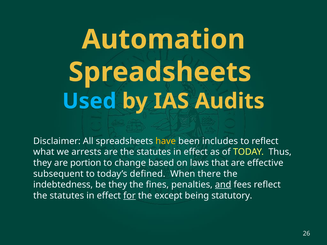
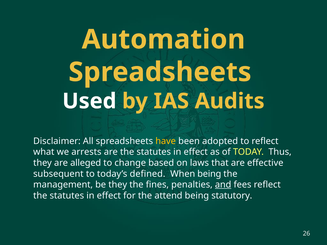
Used colour: light blue -> white (89, 101)
includes: includes -> adopted (220, 141)
portion: portion -> alleged (86, 163)
When there: there -> being (209, 174)
indebtedness: indebtedness -> management (63, 185)
for underline: present -> none (129, 196)
except: except -> attend (168, 196)
